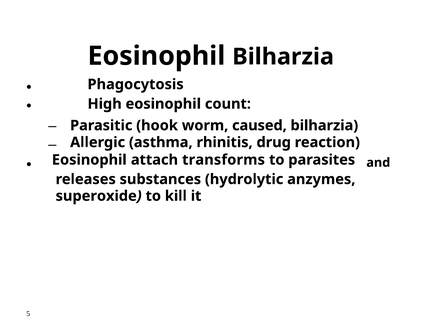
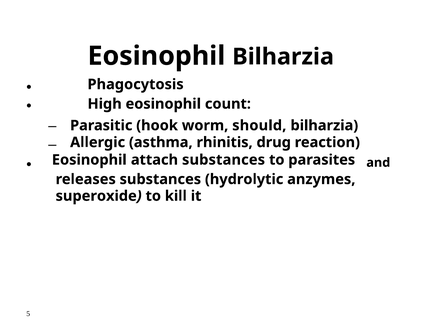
caused: caused -> should (259, 126)
attach transforms: transforms -> substances (224, 160)
